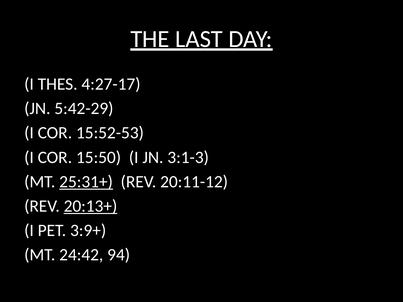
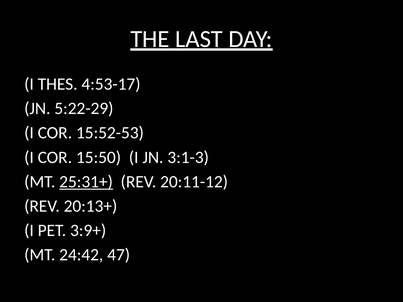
4:27-17: 4:27-17 -> 4:53-17 (111, 84)
5:42-29: 5:42-29 -> 5:22-29 (84, 109)
20:13+ underline: present -> none (90, 206)
94: 94 -> 47 (119, 255)
